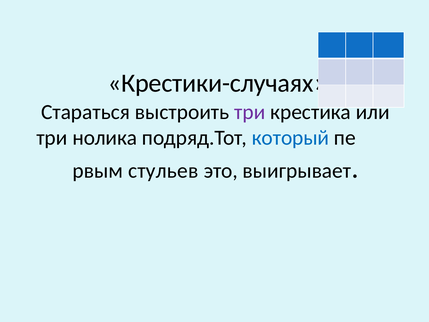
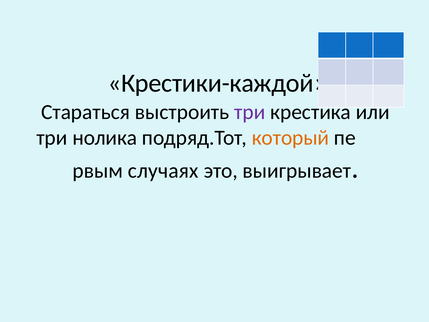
Крестики-случаях: Крестики-случаях -> Крестики-каждой (211, 83)
который colour: blue -> orange (291, 138)
стульев: стульев -> случаях (163, 171)
